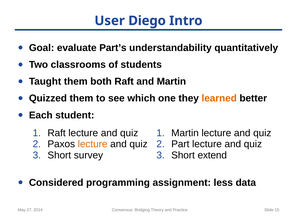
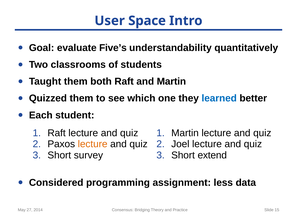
Diego: Diego -> Space (147, 21)
Part’s: Part’s -> Five’s (113, 48)
learned colour: orange -> blue (219, 98)
Part: Part -> Joel (180, 144)
